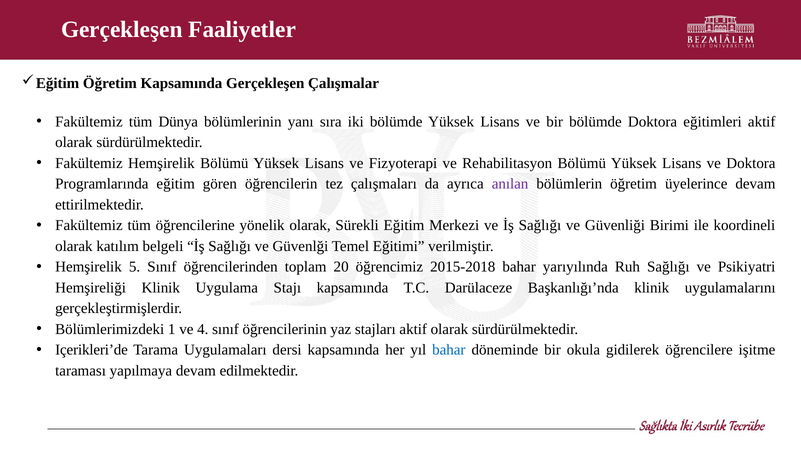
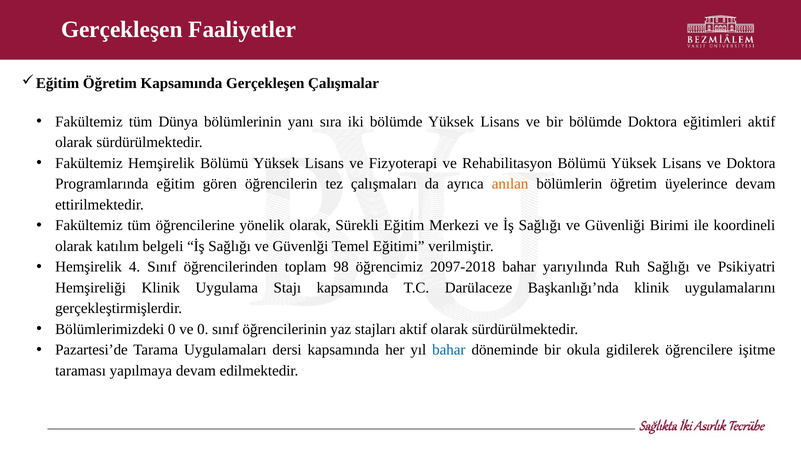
anılan colour: purple -> orange (510, 184)
5: 5 -> 4 (135, 267)
20: 20 -> 98 (341, 267)
2015-2018: 2015-2018 -> 2097-2018 (463, 267)
Bölümlerimizdeki 1: 1 -> 0 (172, 329)
ve 4: 4 -> 0 (203, 329)
Içerikleri’de: Içerikleri’de -> Pazartesi’de (91, 350)
